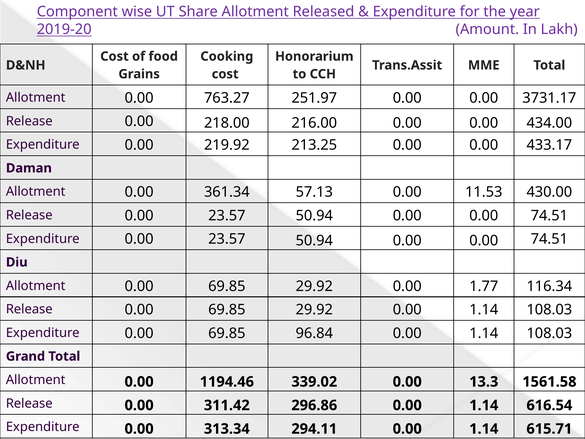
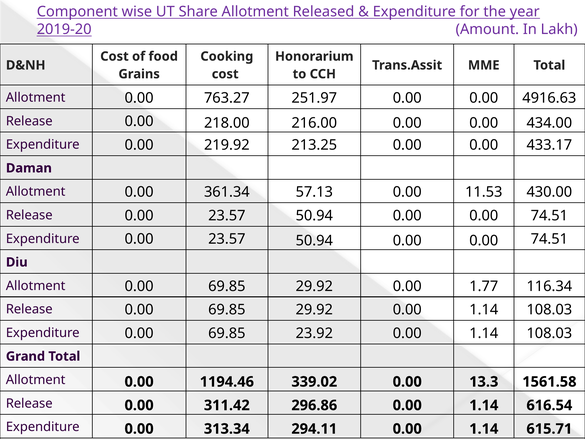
3731.17: 3731.17 -> 4916.63 (549, 98)
96.84: 96.84 -> 23.92 (314, 333)
